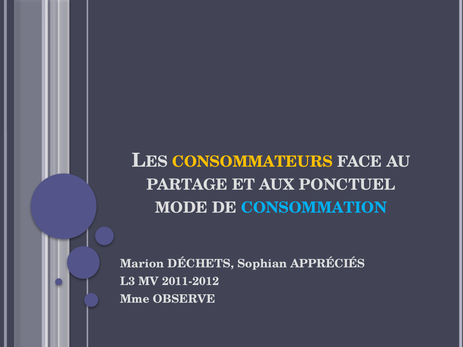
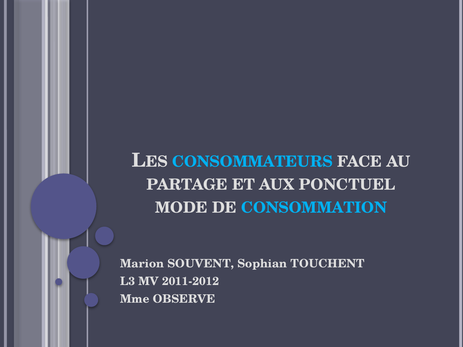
CONSOMMATEURS colour: yellow -> light blue (253, 162)
DÉCHETS: DÉCHETS -> SOUVENT (201, 264)
APPRÉCIÉS: APPRÉCIÉS -> TOUCHENT (328, 264)
